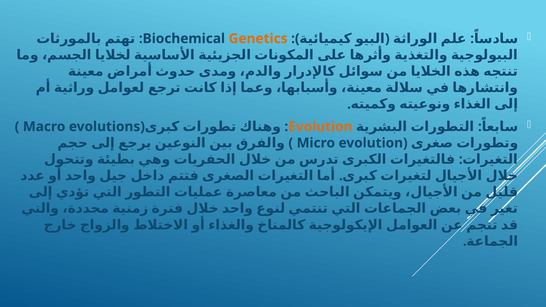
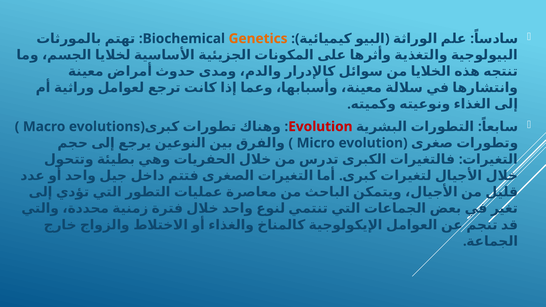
Evolution colour: orange -> red (320, 127)
